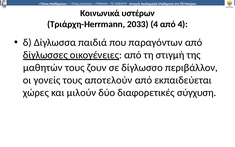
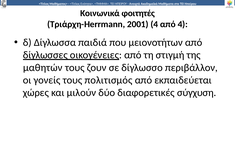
υστέρων: υστέρων -> φοιτητές (138, 13)
2033: 2033 -> 2001 (138, 24)
παραγόντων: παραγόντων -> μειονοτήτων (156, 42)
αποτελούν: αποτελούν -> πολιτισμός (108, 80)
